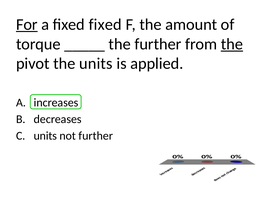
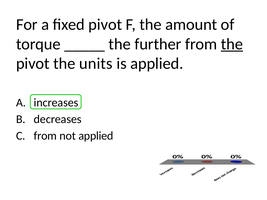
For underline: present -> none (27, 24)
fixed fixed: fixed -> pivot (105, 24)
units: units -> from (45, 136)
not further: further -> applied (96, 136)
